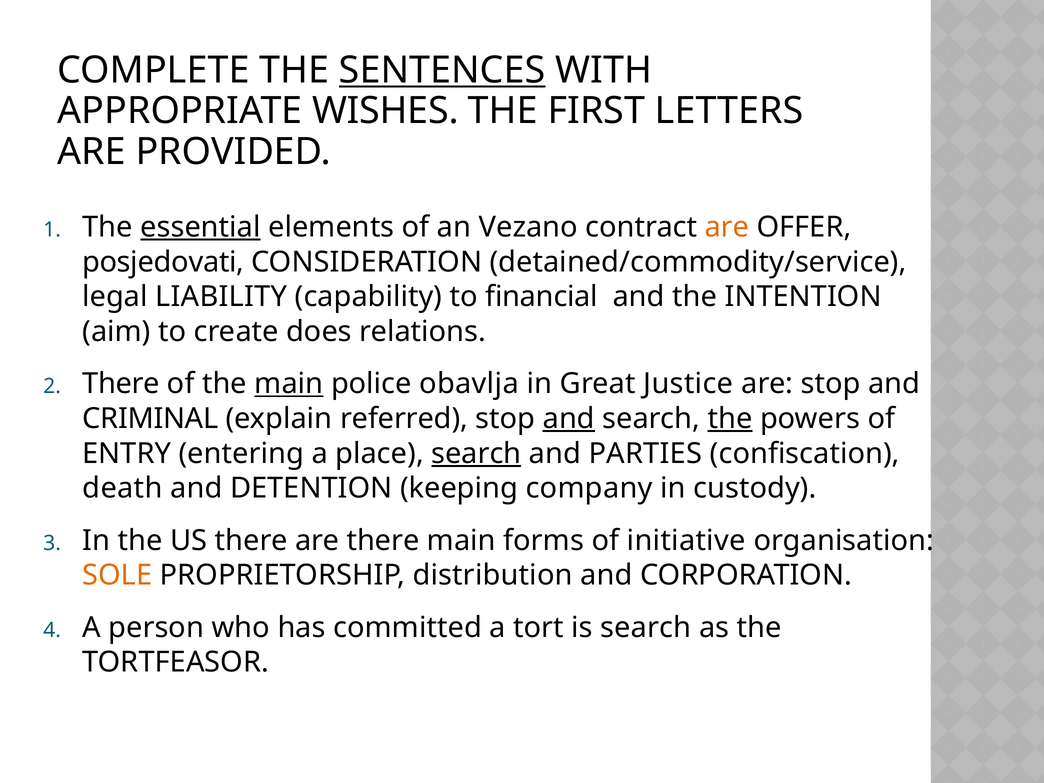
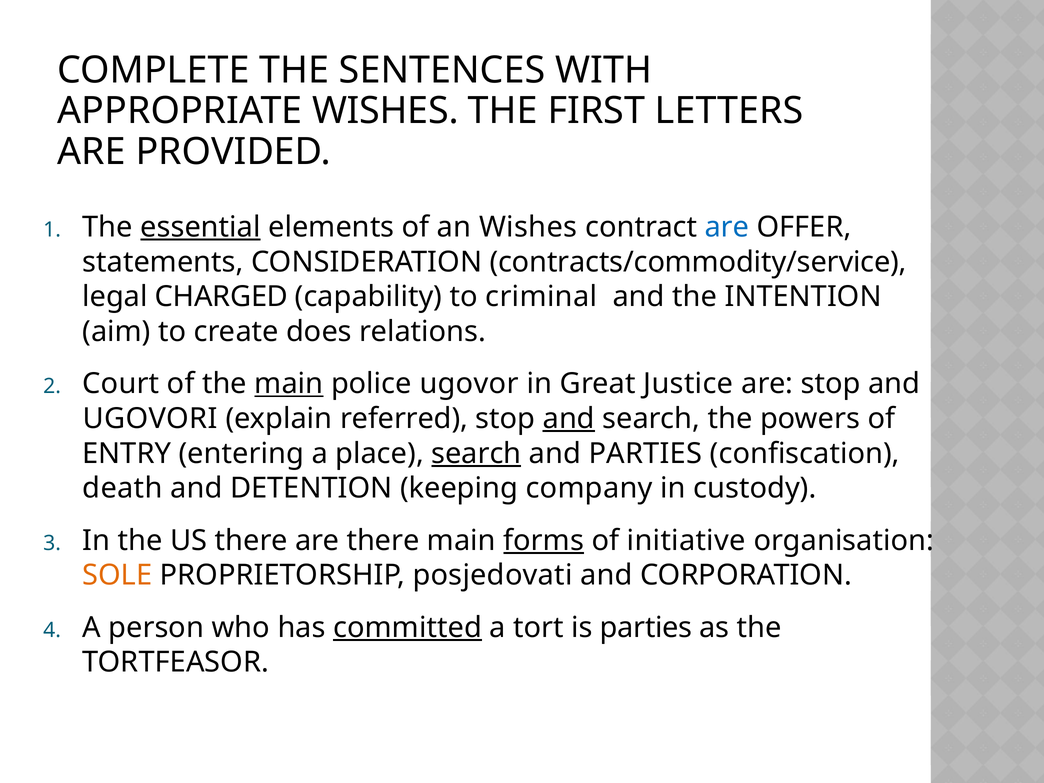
SENTENCES underline: present -> none (442, 70)
an Vezano: Vezano -> Wishes (528, 227)
are colour: orange -> blue (727, 227)
posjedovati: posjedovati -> statements (163, 262)
detained/commodity/service: detained/commodity/service -> contracts/commodity/service (698, 262)
LIABILITY: LIABILITY -> CHARGED (221, 297)
financial: financial -> criminal (541, 297)
There: There -> Court (121, 384)
obavlja: obavlja -> ugovor (469, 384)
CRIMINAL: CRIMINAL -> UGOVORI (150, 419)
the underline: present -> none (730, 419)
forms underline: none -> present (544, 540)
distribution: distribution -> posjedovati (493, 575)
committed underline: none -> present (408, 628)
is search: search -> parties (646, 628)
